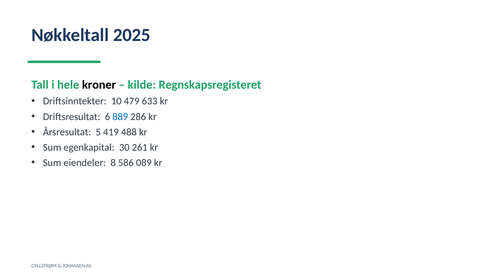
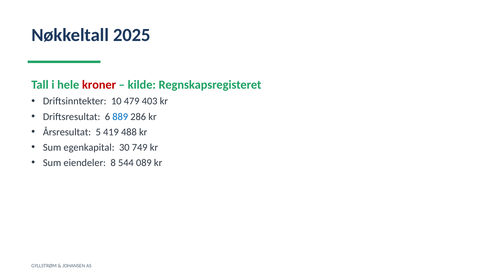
kroner colour: black -> red (99, 85)
633: 633 -> 403 (150, 101)
261: 261 -> 749 (140, 148)
586: 586 -> 544 (126, 163)
